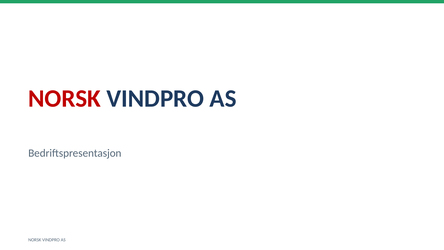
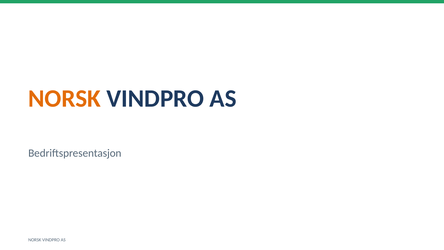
NORSK colour: red -> orange (65, 98)
